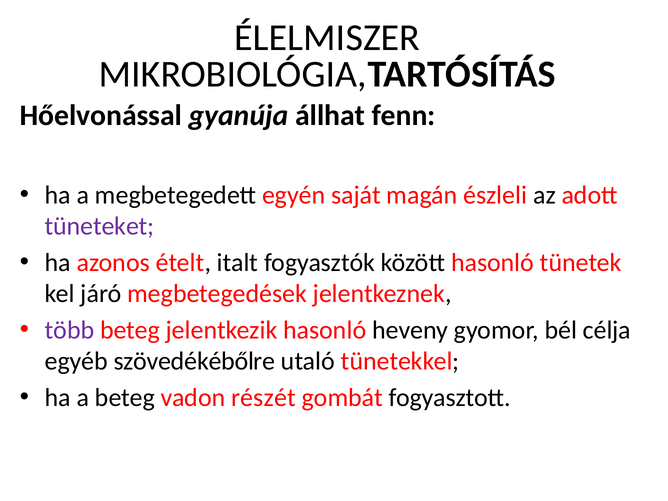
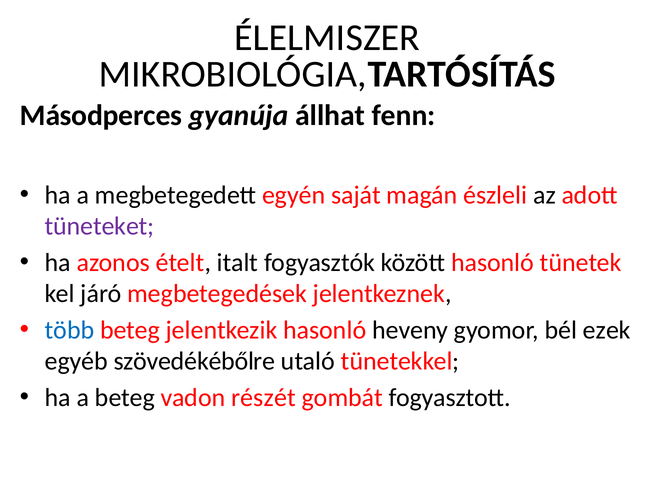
Hőelvonással: Hőelvonással -> Másodperces (101, 115)
több colour: purple -> blue (70, 330)
célja: célja -> ezek (607, 330)
